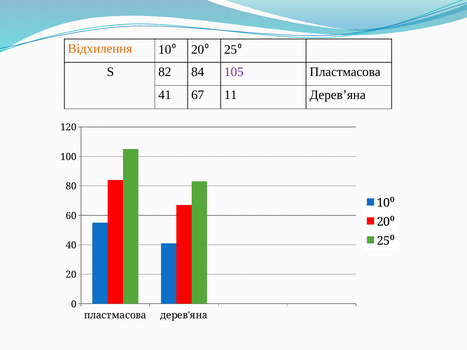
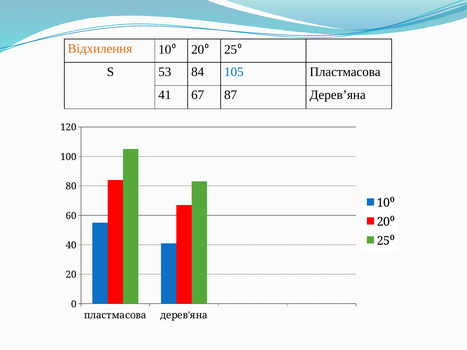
82: 82 -> 53 (165, 72)
105 colour: purple -> blue (234, 72)
11: 11 -> 87 (231, 95)
